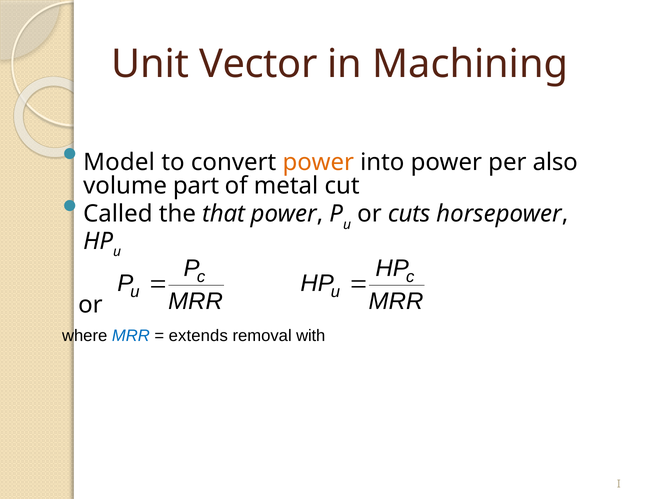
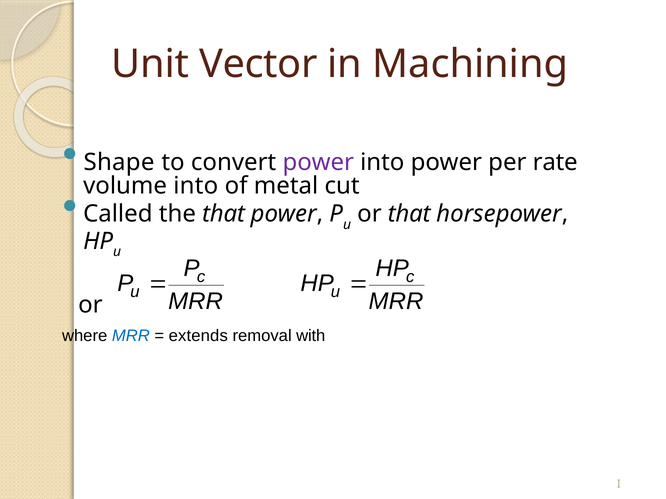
Model: Model -> Shape (119, 163)
power colour: orange -> purple (318, 163)
also: also -> rate (555, 163)
volume part: part -> into (196, 186)
or cuts: cuts -> that (409, 214)
